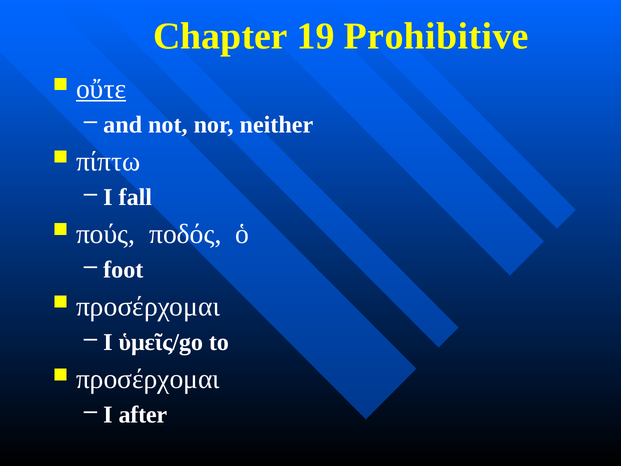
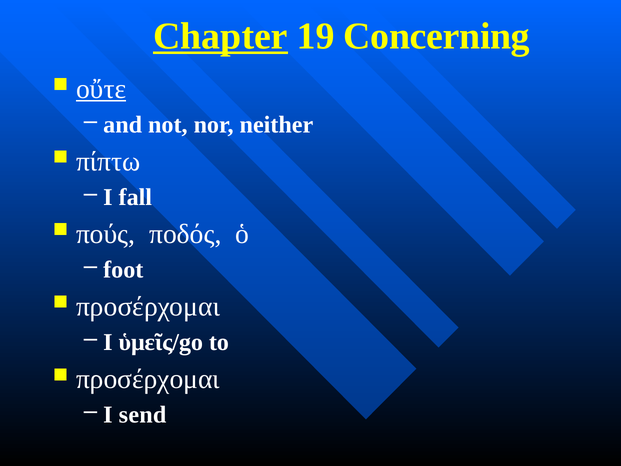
Chapter underline: none -> present (220, 36)
Prohibitive: Prohibitive -> Concerning (437, 36)
after: after -> send (143, 415)
